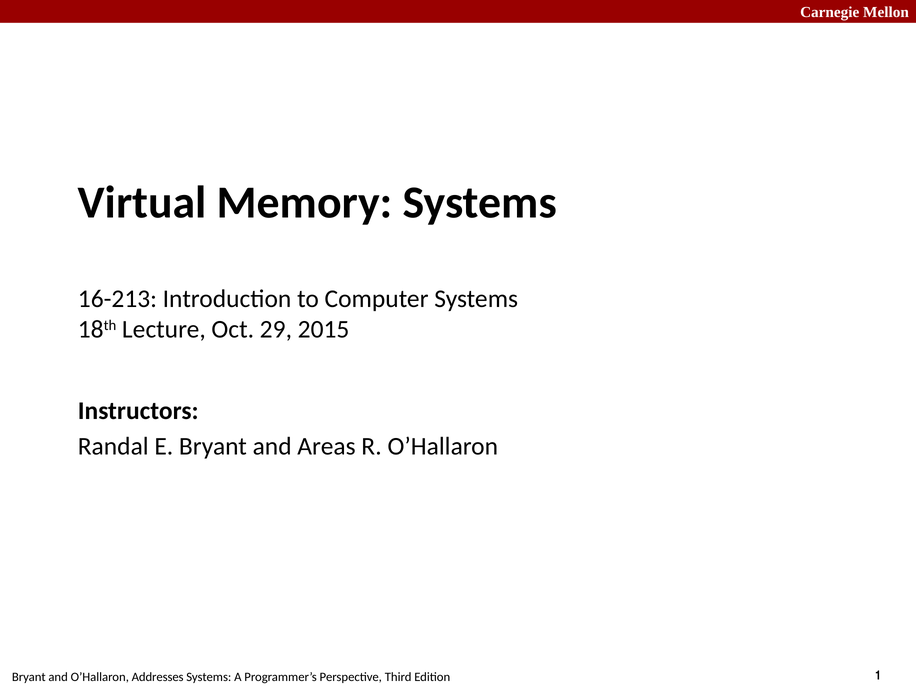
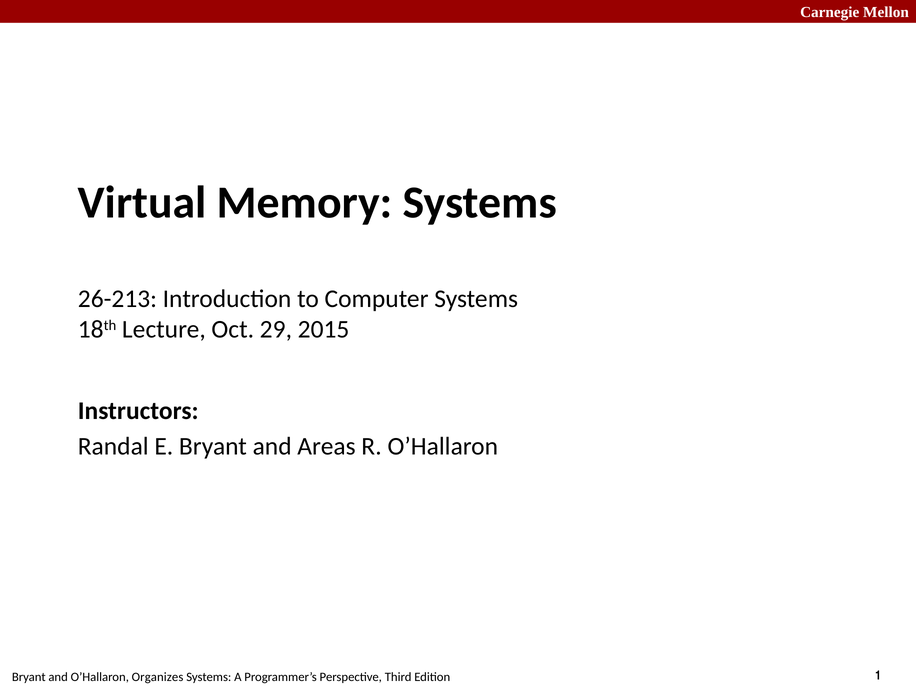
16-213: 16-213 -> 26-213 (117, 299)
Addresses: Addresses -> Organizes (158, 677)
